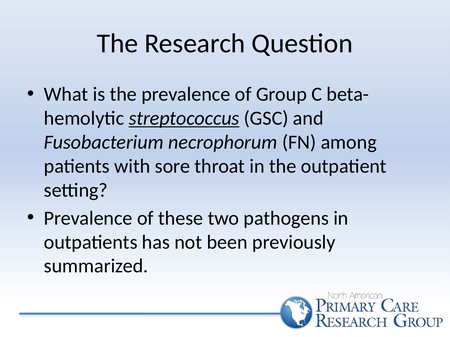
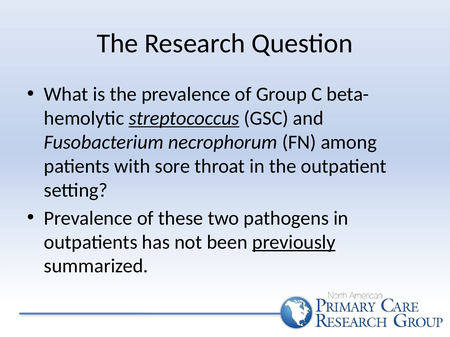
previously underline: none -> present (294, 242)
